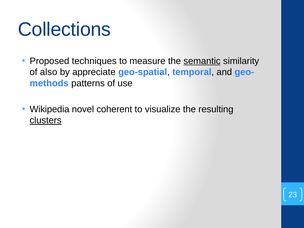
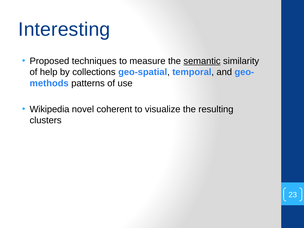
Collections: Collections -> Interesting (64, 29)
also: also -> help (49, 72)
appreciate: appreciate -> collections (94, 72)
clusters underline: present -> none (46, 120)
